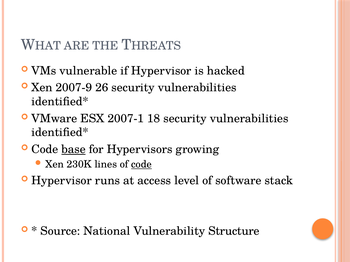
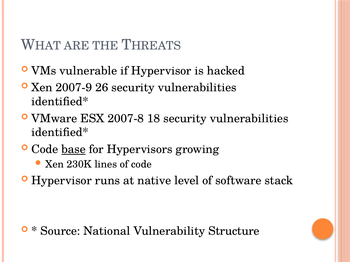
2007-1: 2007-1 -> 2007-8 (126, 119)
code underline: present -> none (141, 165)
access: access -> native (154, 181)
